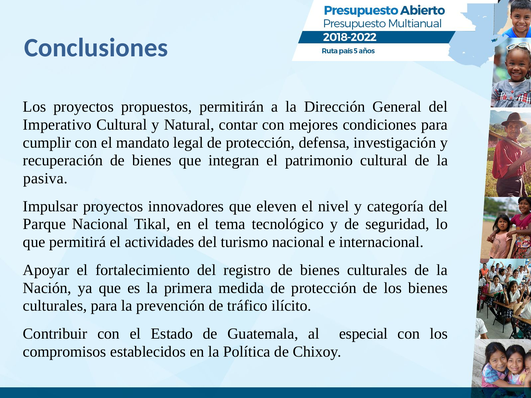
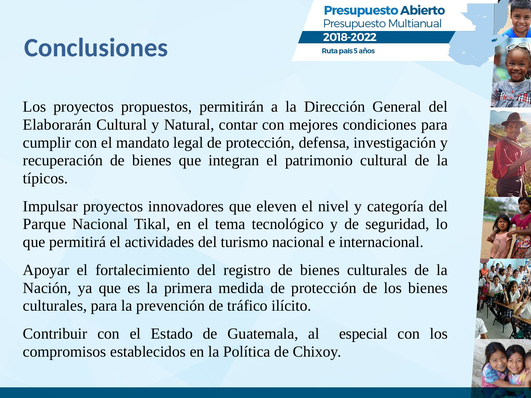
Imperativo: Imperativo -> Elaborarán (57, 125)
pasiva: pasiva -> típicos (46, 179)
